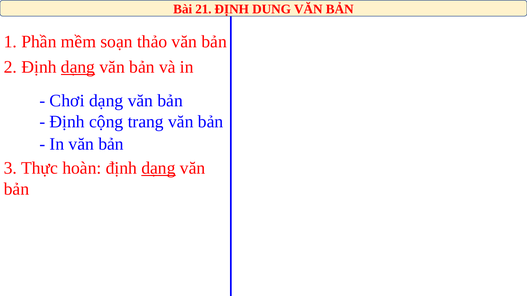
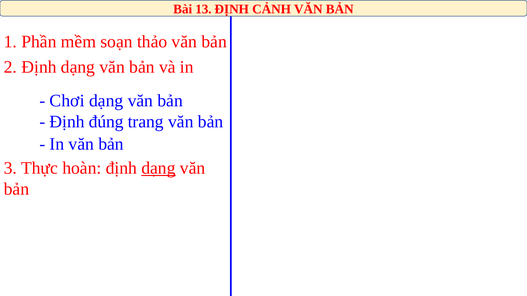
21: 21 -> 13 (203, 9)
DUNG: DUNG -> CẢNH (272, 9)
dạng underline: present -> none (78, 67)
cộng: cộng -> đúng (106, 122)
